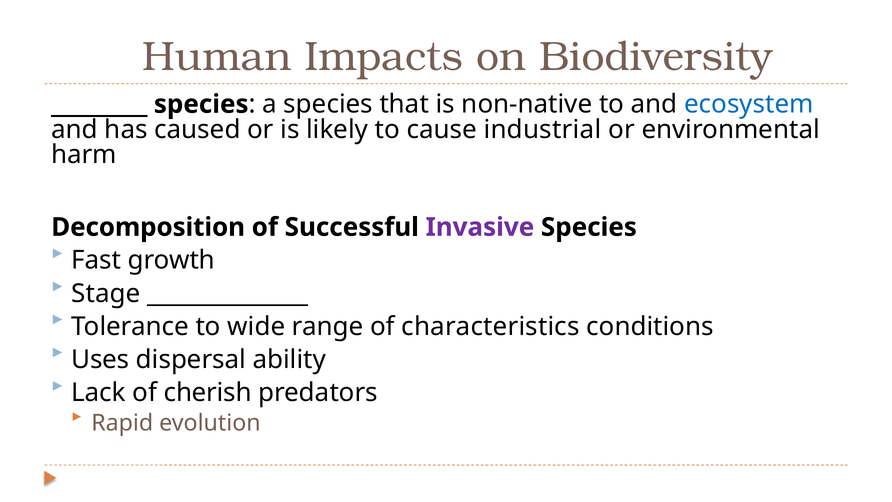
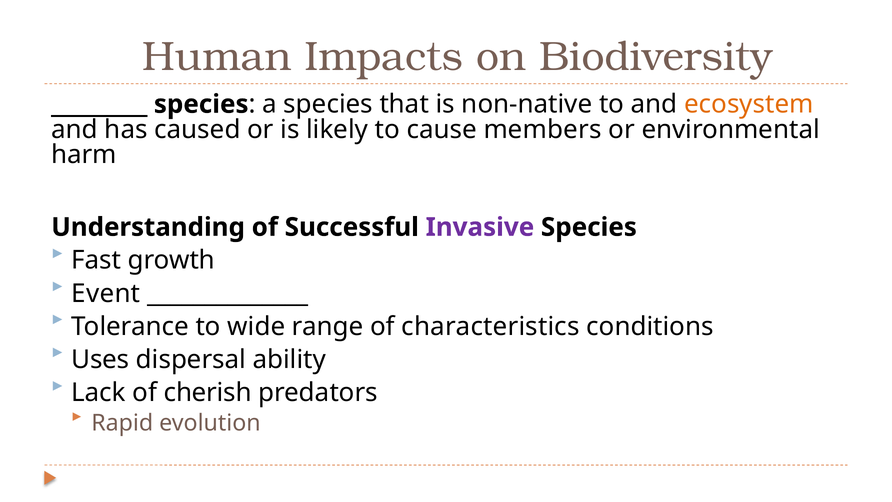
ecosystem colour: blue -> orange (749, 104)
industrial: industrial -> members (543, 129)
Decomposition: Decomposition -> Understanding (148, 227)
Stage: Stage -> Event (106, 293)
